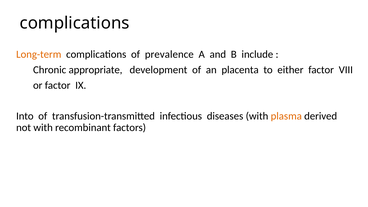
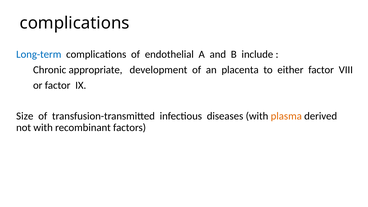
Long-term colour: orange -> blue (39, 54)
prevalence: prevalence -> endothelial (169, 54)
Into: Into -> Size (25, 116)
